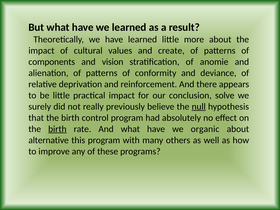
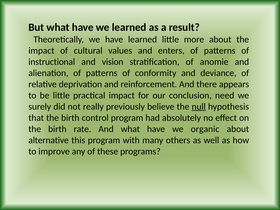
create: create -> enters (171, 51)
components: components -> instructional (52, 62)
solve: solve -> need (225, 95)
birth underline: present -> none (57, 129)
